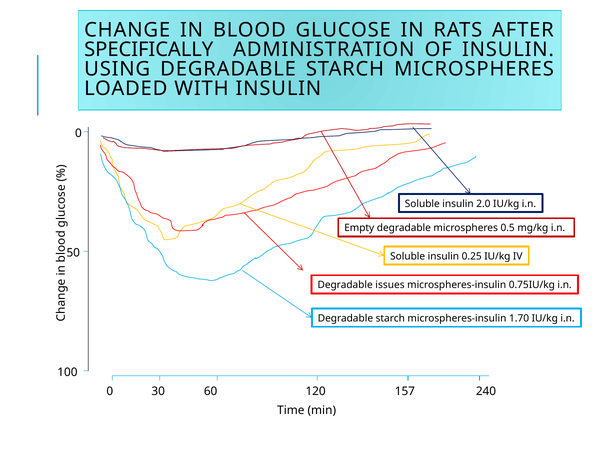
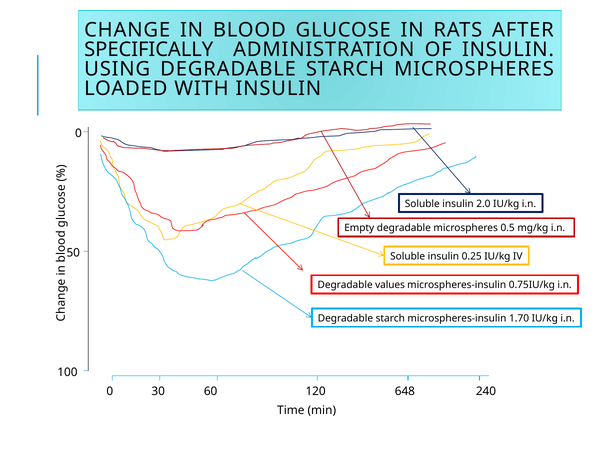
issues: issues -> values (390, 285)
157: 157 -> 648 (405, 391)
